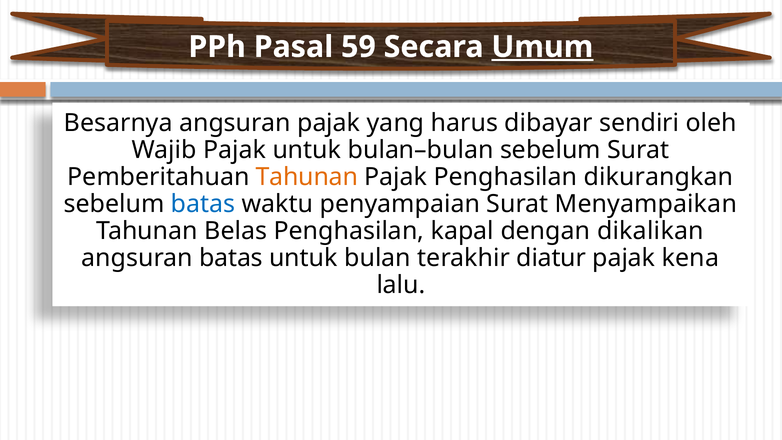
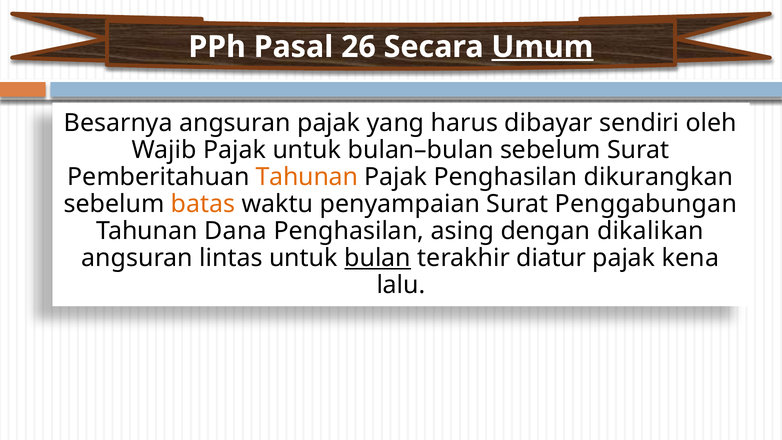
59: 59 -> 26 (358, 47)
batas colour: blue -> orange (203, 204)
Menyampaikan: Menyampaikan -> Penggabungan (646, 204)
Belas: Belas -> Dana (236, 231)
kapal: kapal -> asing (462, 231)
angsuran batas: batas -> lintas (231, 258)
bulan underline: none -> present (378, 258)
